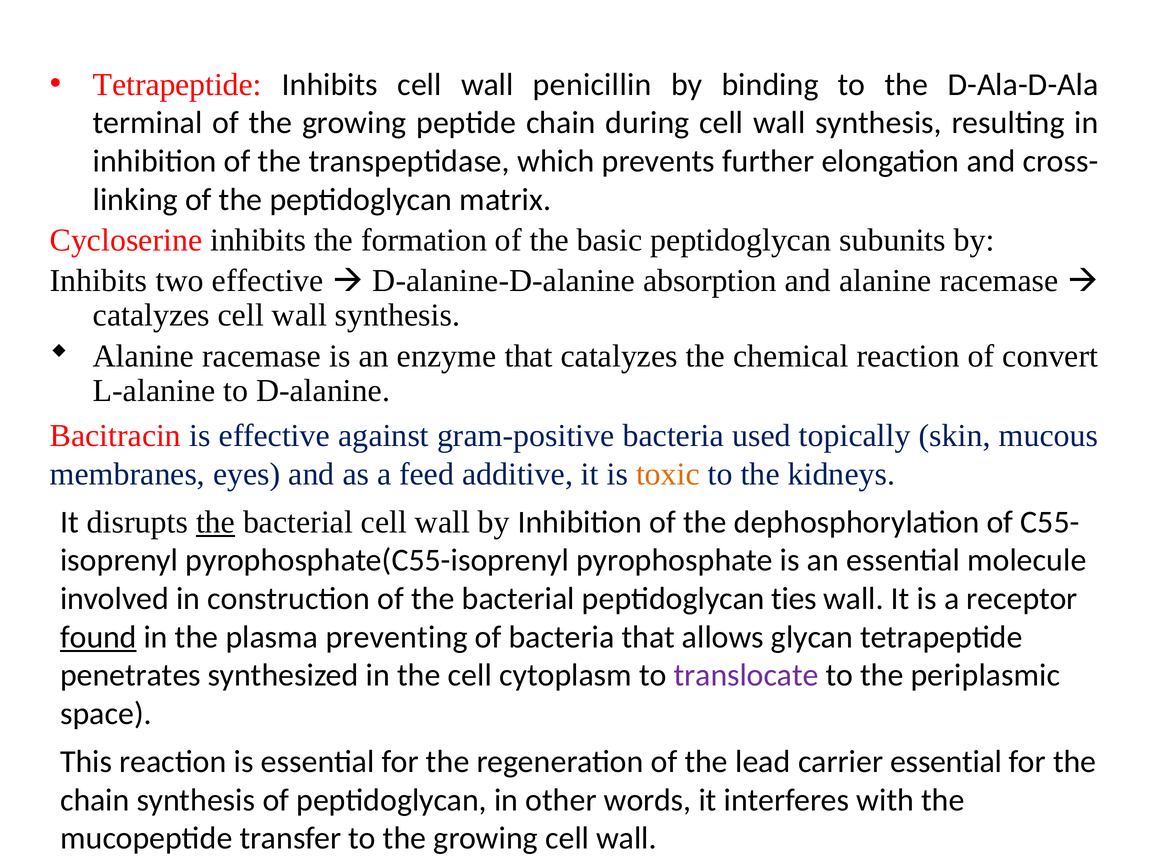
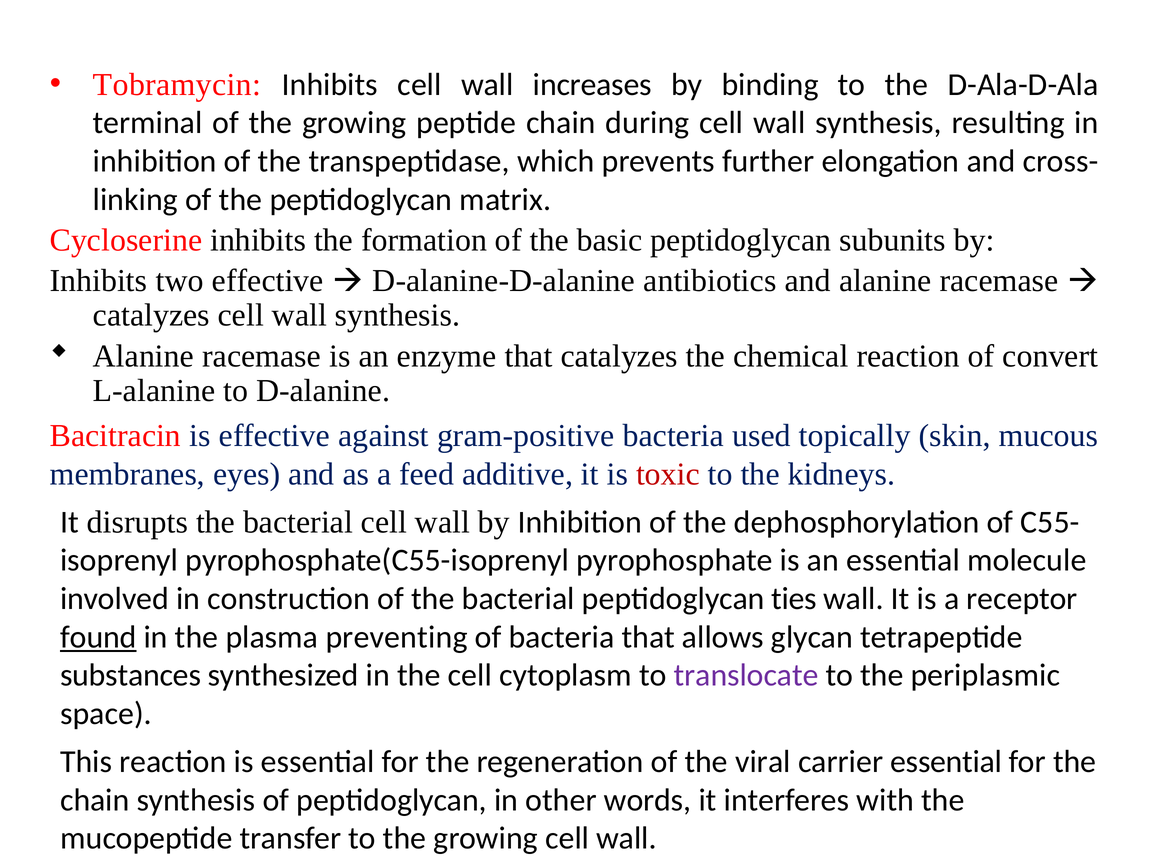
Tetrapeptide: Tetrapeptide -> Tobramycin (177, 85)
penicillin: penicillin -> increases (592, 85)
absorption: absorption -> antibiotics (710, 281)
toxic colour: orange -> red (668, 474)
the underline: present -> none (216, 522)
penetrates: penetrates -> substances (131, 675)
lead: lead -> viral (763, 761)
